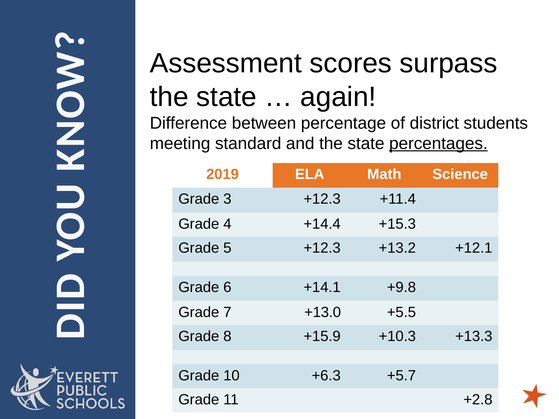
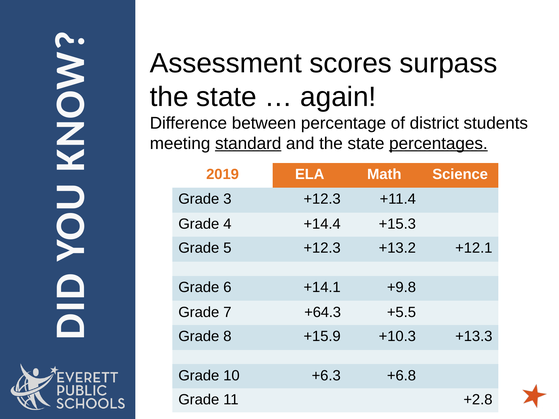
standard underline: none -> present (248, 144)
+13.0: +13.0 -> +64.3 (323, 312)
+5.7: +5.7 -> +6.8 (401, 376)
